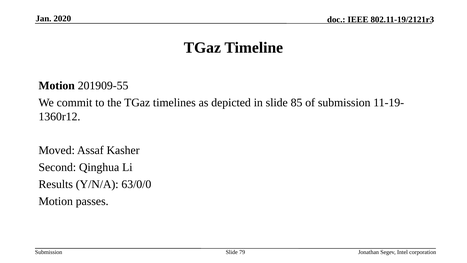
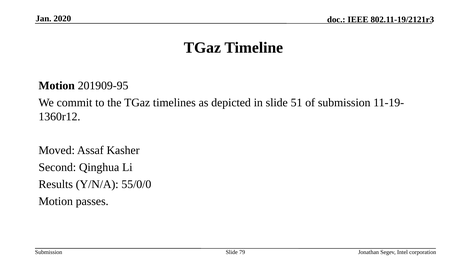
201909-55: 201909-55 -> 201909-95 (103, 85)
85: 85 -> 51 (297, 102)
63/0/0: 63/0/0 -> 55/0/0 (136, 184)
